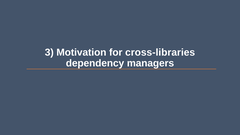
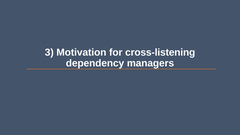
cross-libraries: cross-libraries -> cross-listening (160, 52)
